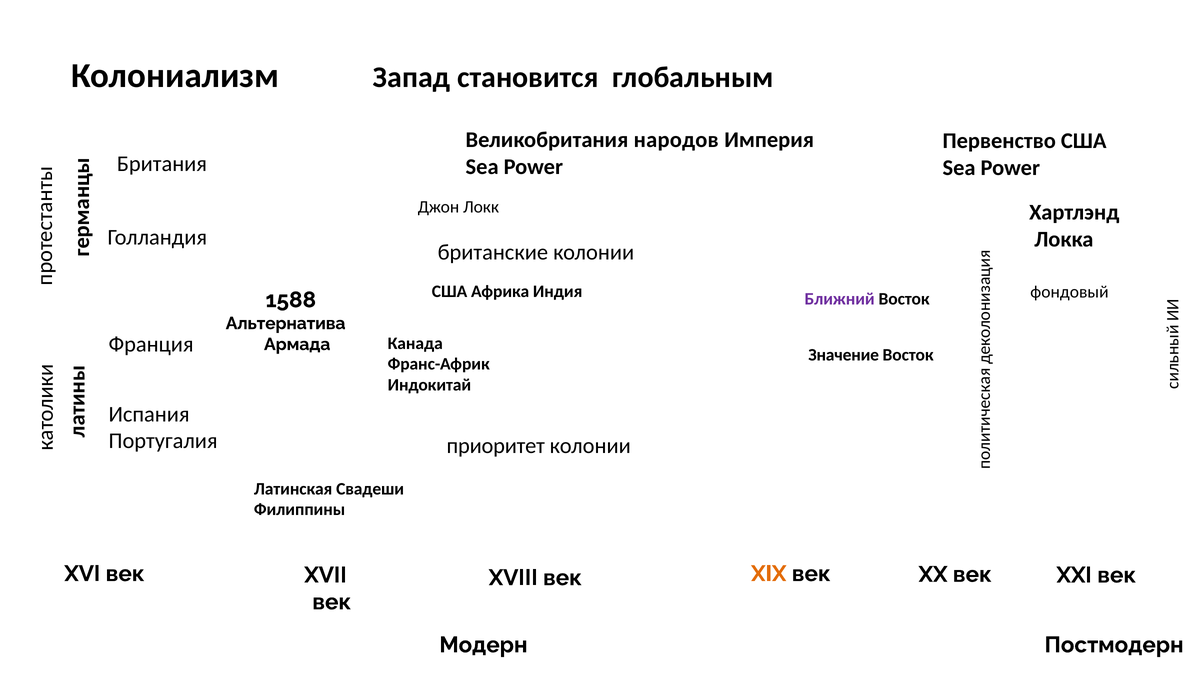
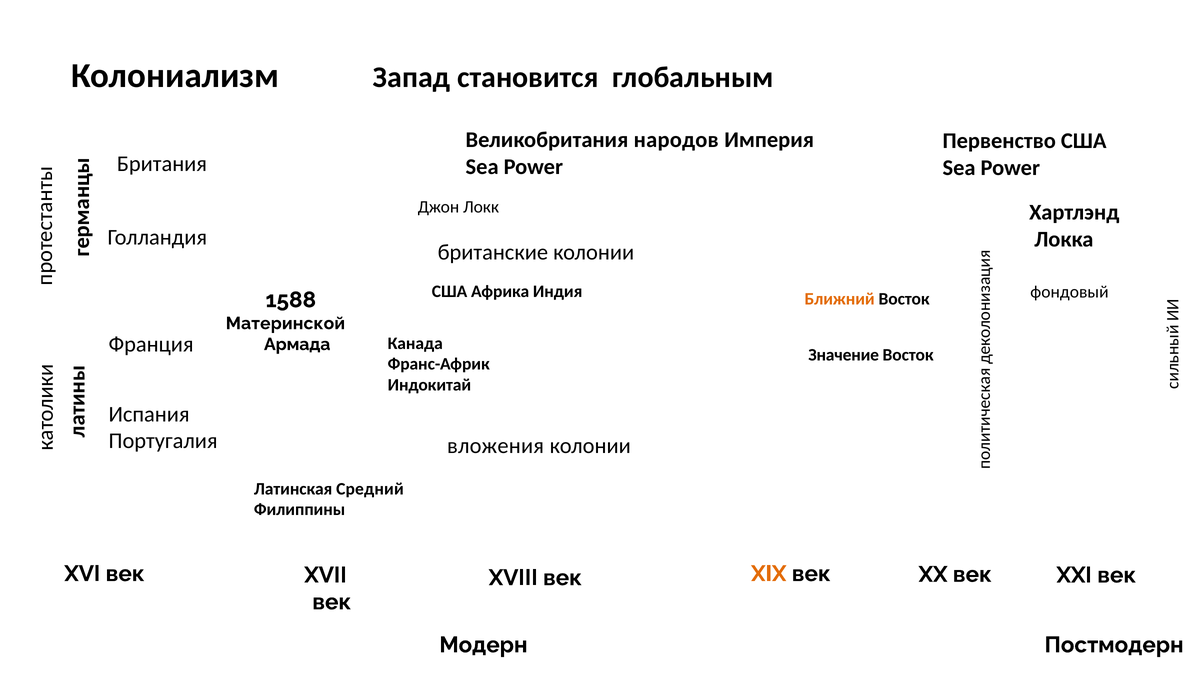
Ближний colour: purple -> orange (840, 299)
Альтернатива: Альтернатива -> Материнской (285, 324)
приоритет: приоритет -> вложения (496, 446)
Свадеши: Свадеши -> Средний (370, 489)
